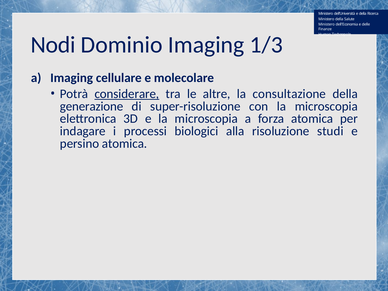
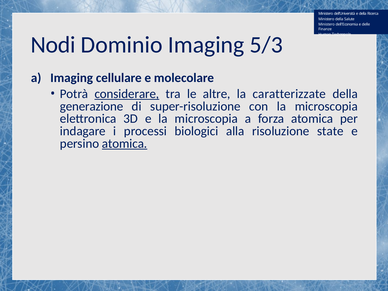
1/3: 1/3 -> 5/3 (266, 45)
consultazione: consultazione -> caratterizzate (289, 94)
studi: studi -> state (330, 131)
atomica underline: none -> present (125, 144)
